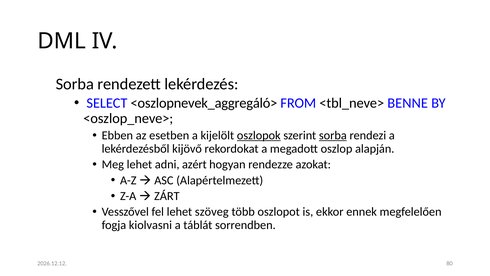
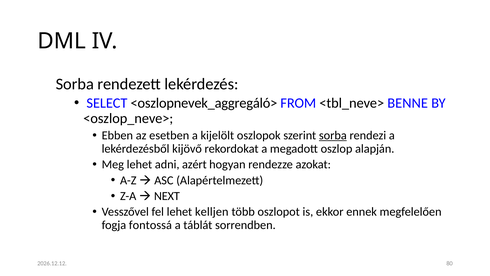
oszlopok underline: present -> none (259, 135)
ZÁRT: ZÁRT -> NEXT (167, 196)
szöveg: szöveg -> kelljen (212, 212)
kiolvasni: kiolvasni -> fontossá (150, 225)
